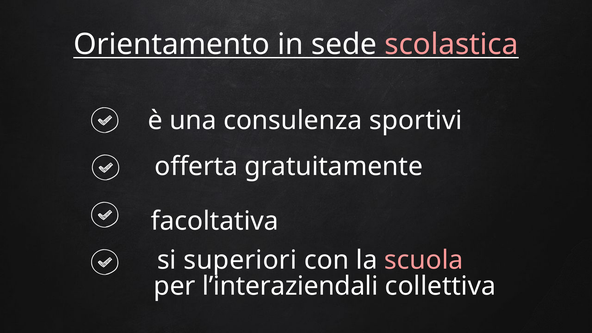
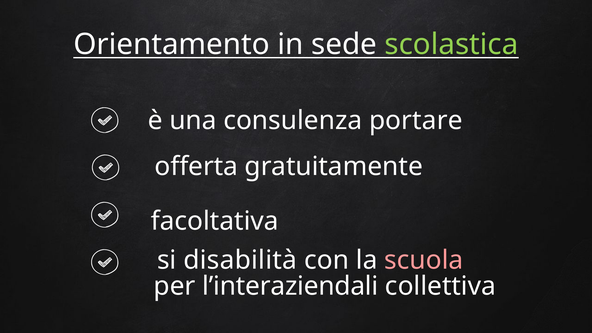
scolastica colour: pink -> light green (451, 44)
sportivi: sportivi -> portare (416, 120)
superiori: superiori -> disabilità (240, 260)
